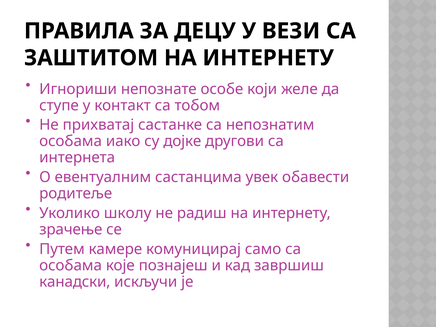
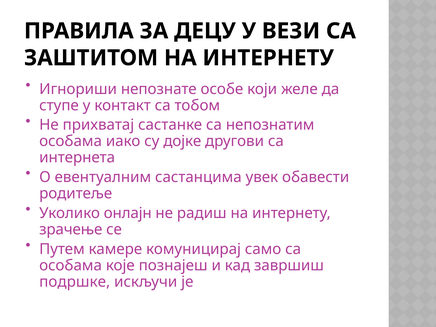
школу: школу -> онлајн (128, 213)
канадски: канадски -> подршке (75, 282)
